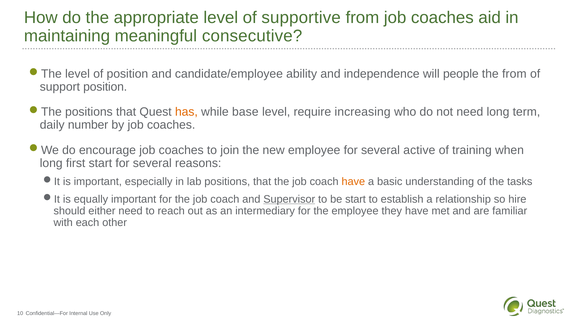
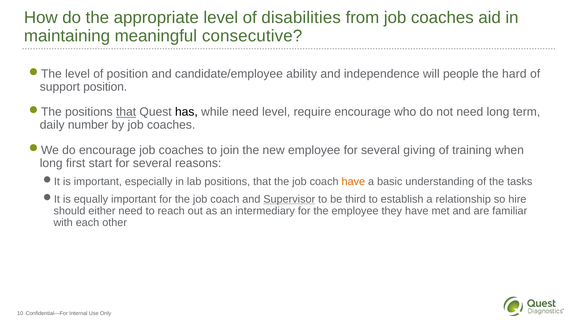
supportive: supportive -> disabilities (301, 18)
the from: from -> hard (514, 74)
that underline: none -> present (126, 112)
has colour: orange -> black (186, 112)
while base: base -> need (245, 112)
require increasing: increasing -> encourage (363, 112)
active: active -> giving (419, 150)
be start: start -> third (356, 199)
